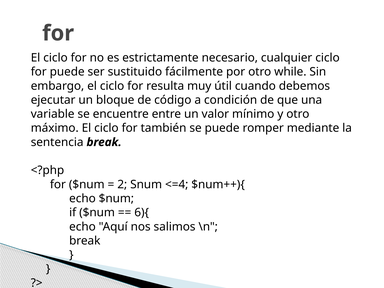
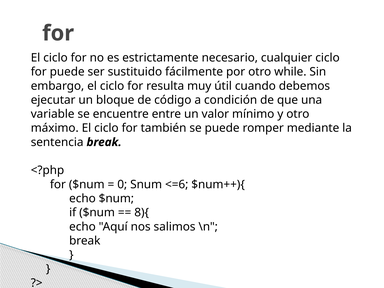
2: 2 -> 0 (122, 184)
<=4: <=4 -> <=6 (177, 184)
6){: 6){ -> 8){ (142, 213)
